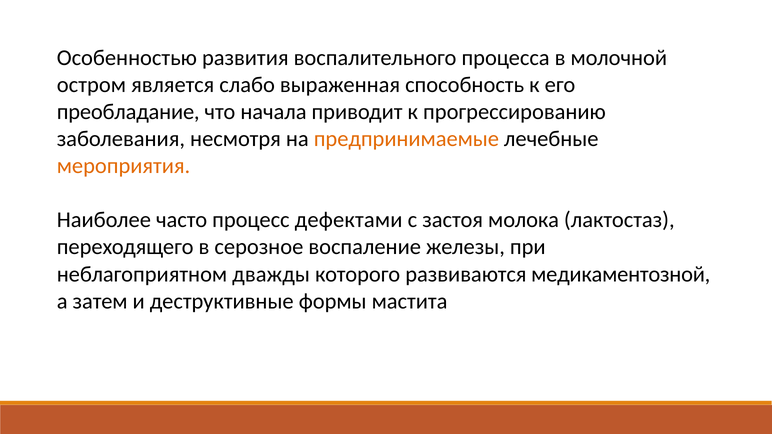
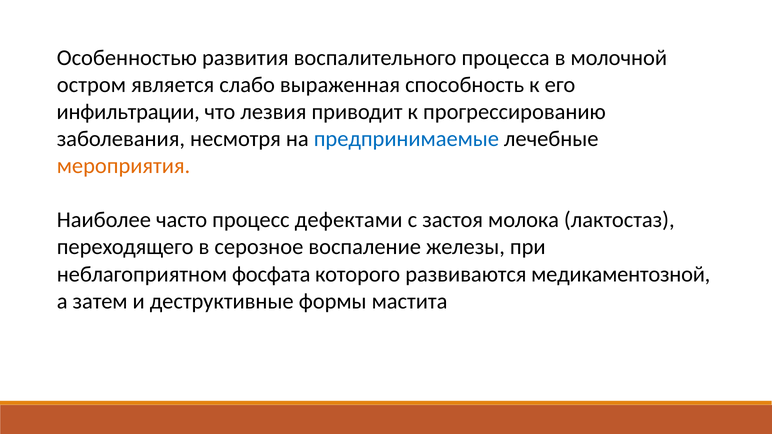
преобладание: преобладание -> инфильтрации (128, 112)
начала: начала -> лезвия (273, 112)
предпринимаемые colour: orange -> blue (406, 139)
дважды: дважды -> фосфата (271, 274)
